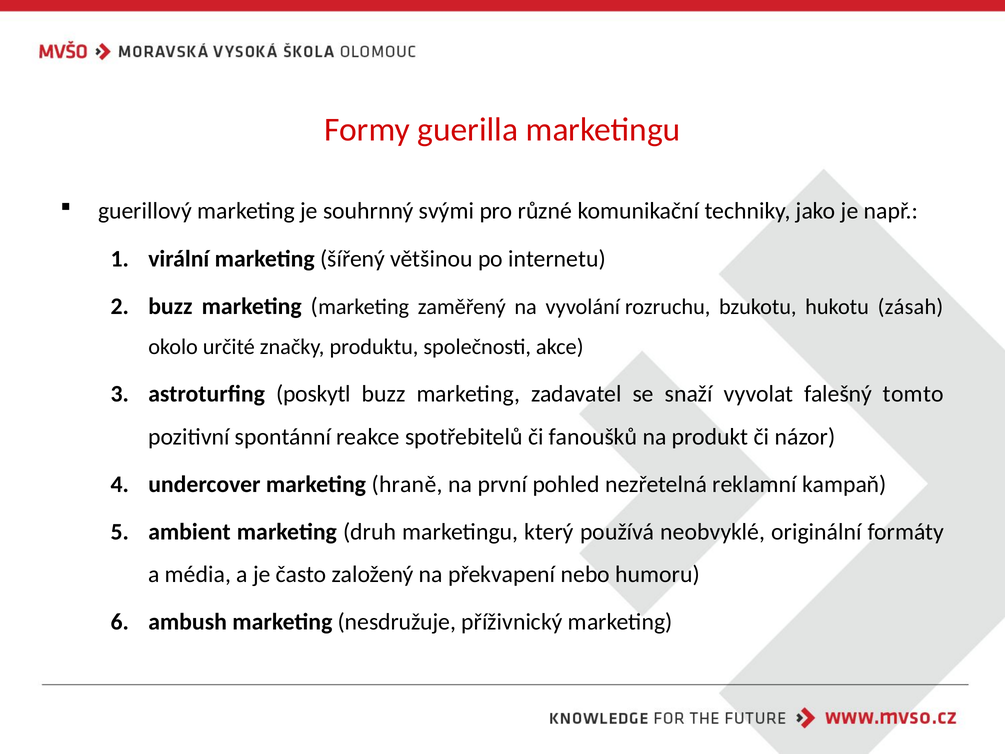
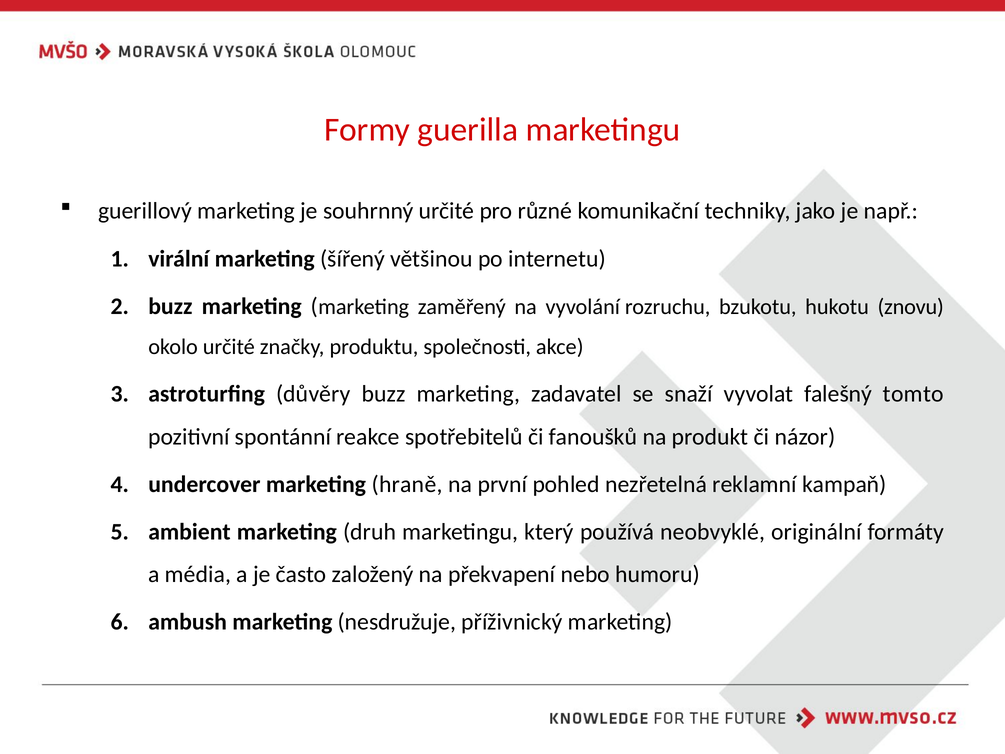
souhrnný svými: svými -> určité (446, 211)
zásah: zásah -> znovu (911, 307)
poskytl: poskytl -> důvěry (313, 394)
